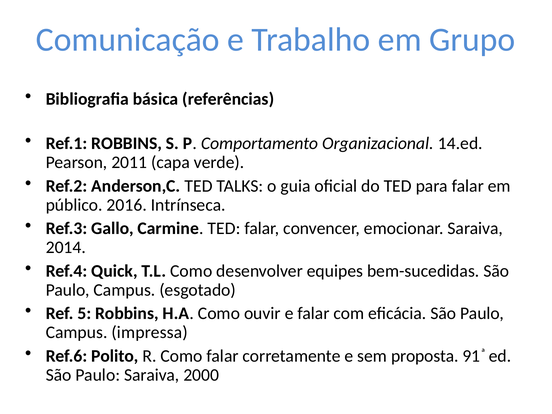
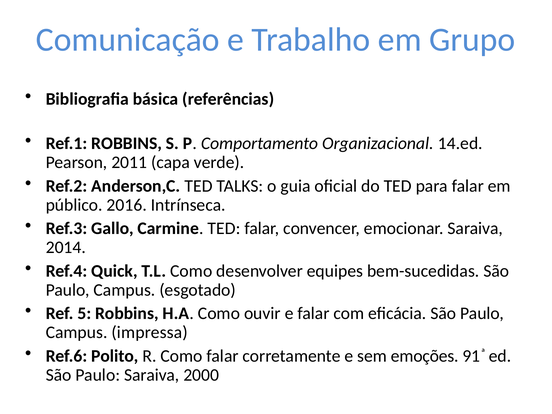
proposta: proposta -> emoções (425, 356)
